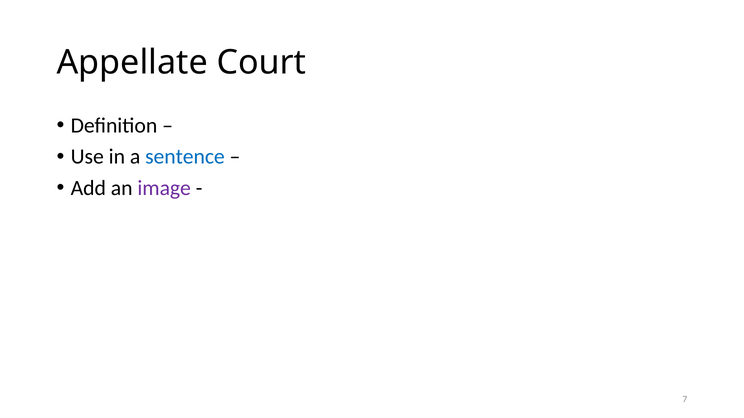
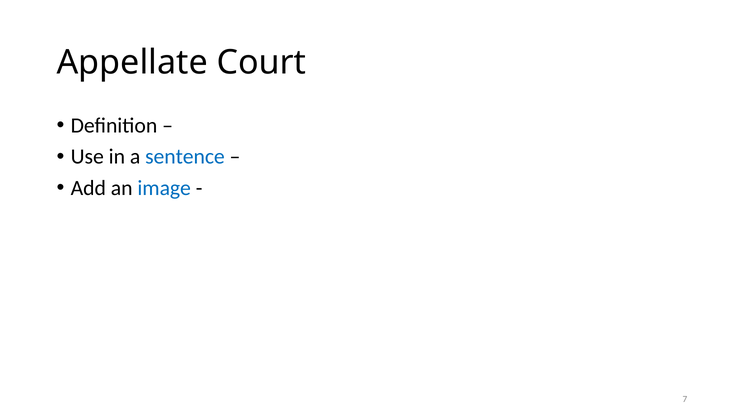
image colour: purple -> blue (164, 188)
